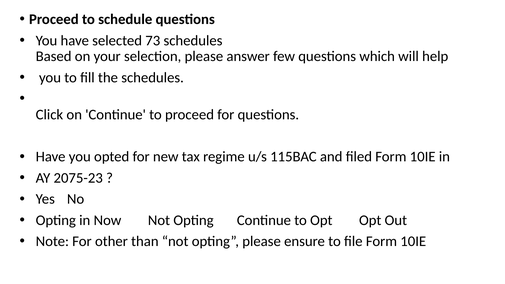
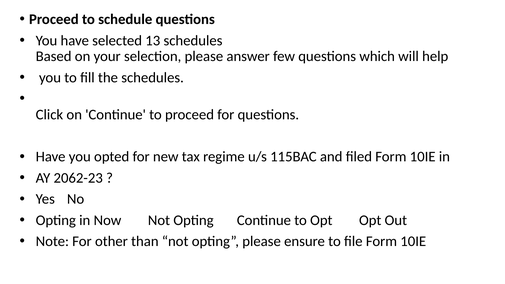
73: 73 -> 13 (153, 40)
2075-23: 2075-23 -> 2062-23 (78, 178)
